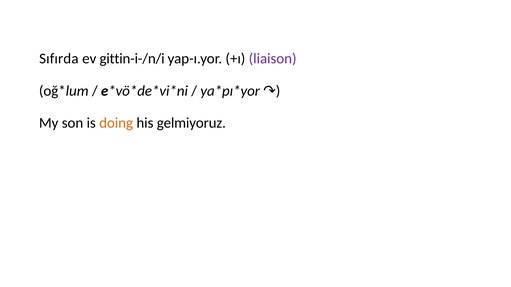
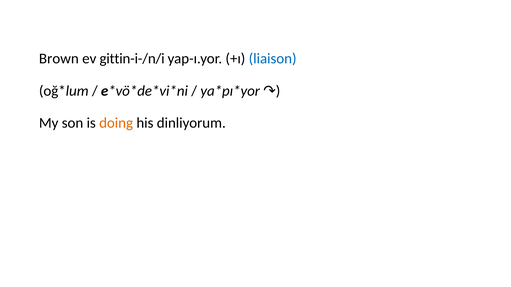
Sıfırda: Sıfırda -> Brown (59, 59)
liaison colour: purple -> blue (273, 59)
gelmiyoruz: gelmiyoruz -> dinliyorum (191, 123)
